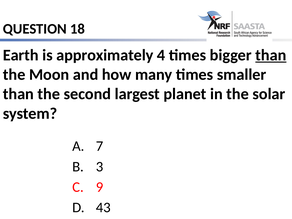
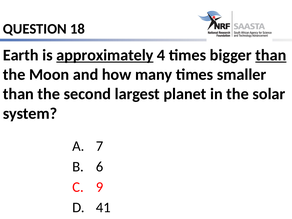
approximately underline: none -> present (105, 55)
3: 3 -> 6 (100, 167)
43: 43 -> 41 (103, 207)
